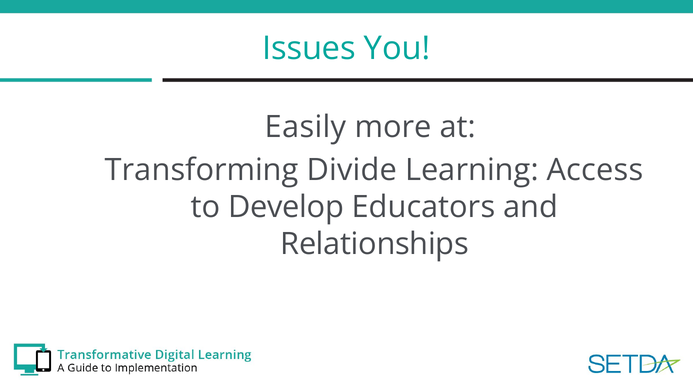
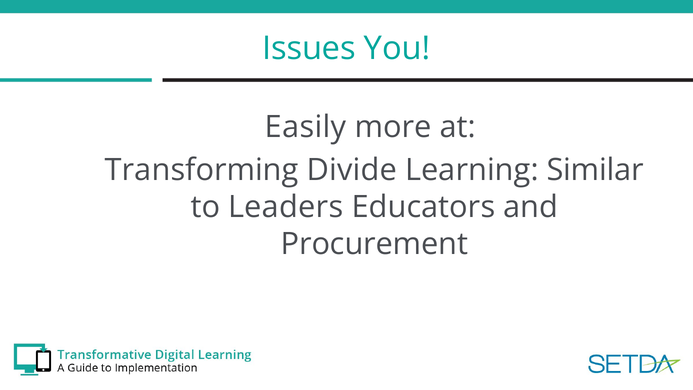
Access: Access -> Similar (595, 170)
Develop: Develop -> Leaders (286, 207)
Relationships: Relationships -> Procurement (374, 244)
